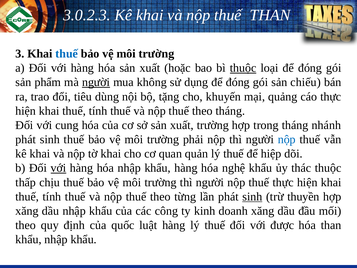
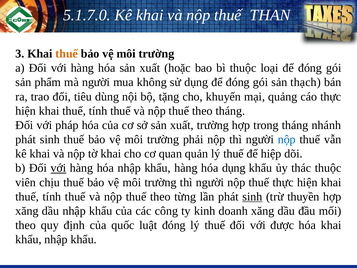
3.0.2.3: 3.0.2.3 -> 5.1.7.0 (87, 15)
thuế colour: blue -> orange (67, 54)
thuộc underline: present -> none (243, 68)
người underline: present -> none (96, 82)
chiếu: chiếu -> thạch (306, 82)
cung: cung -> pháp (67, 125)
hóa nghệ: nghệ -> dụng (234, 168)
thấp: thấp -> viên (26, 182)
luật hàng: hàng -> đóng (174, 225)
hóa than: than -> khai (331, 225)
